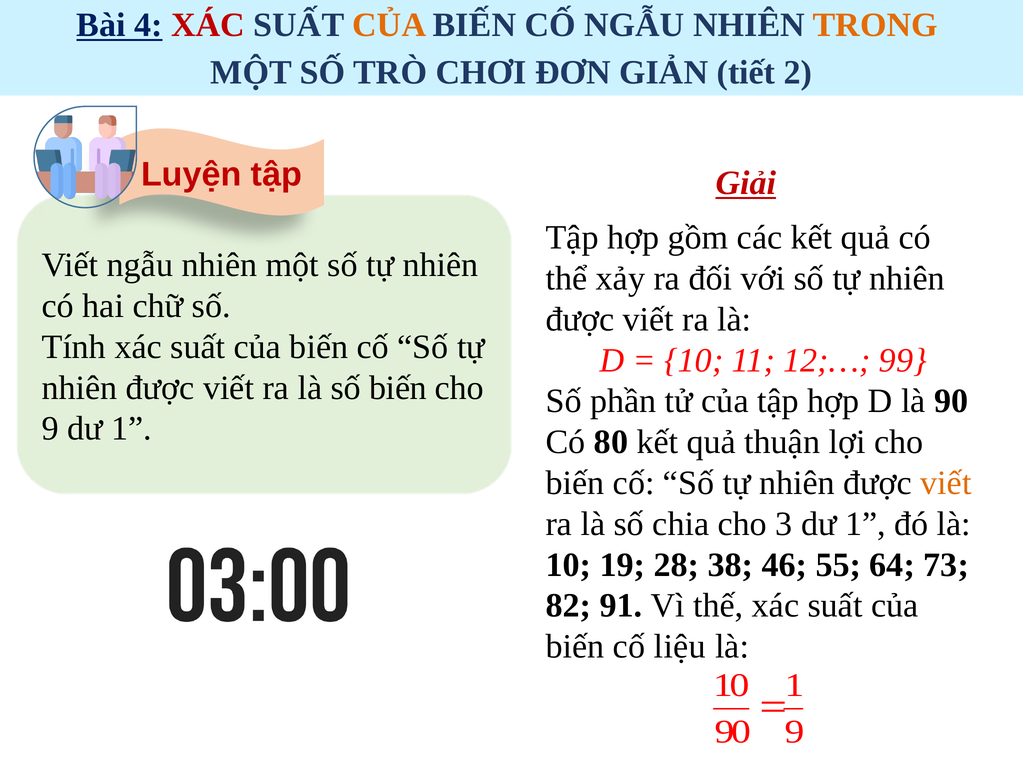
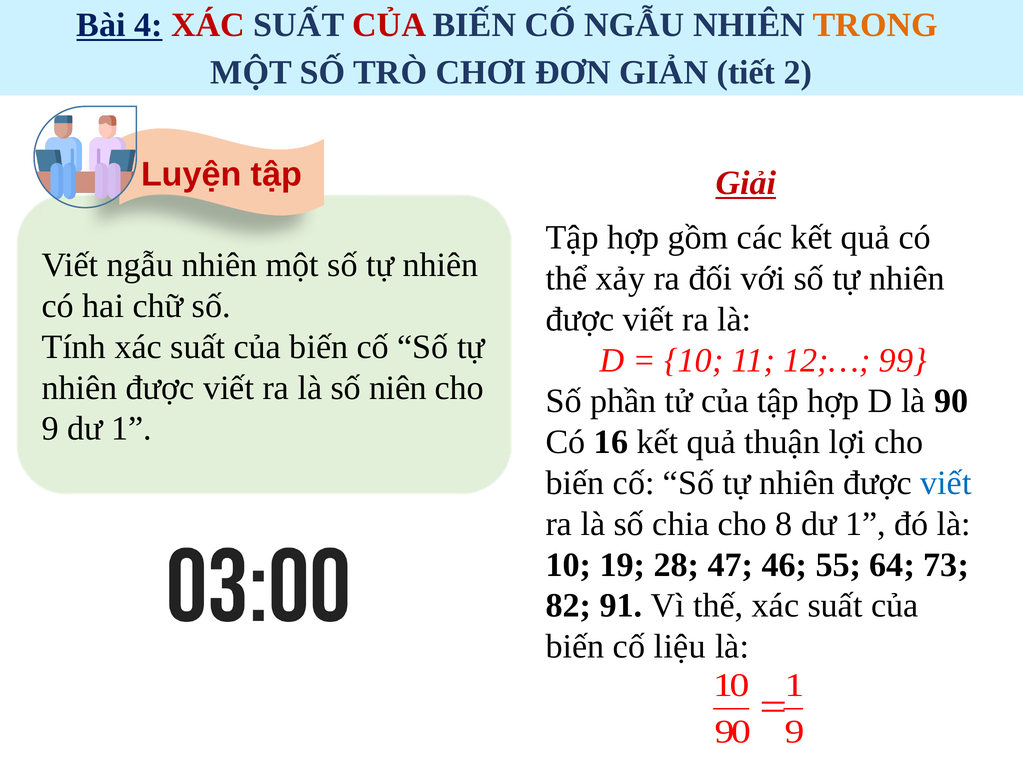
CỦA colour: orange -> red (389, 25)
số biến: biến -> niên (398, 388)
80: 80 -> 16 (611, 442)
viết colour: orange -> blue (946, 483)
3: 3 -> 8 (784, 524)
38: 38 -> 47 (730, 565)
